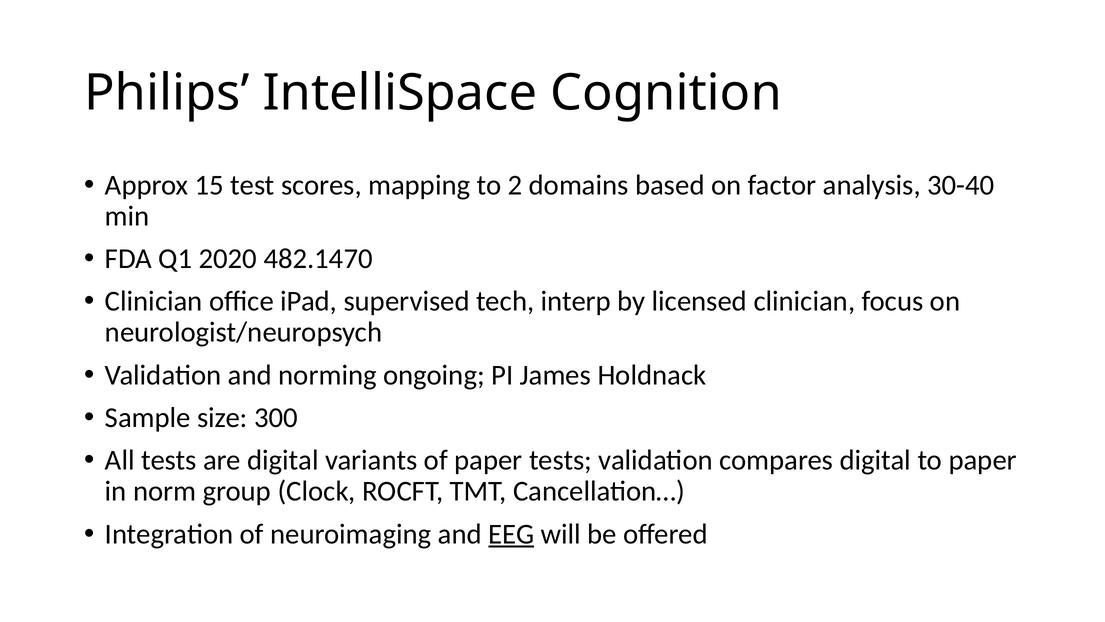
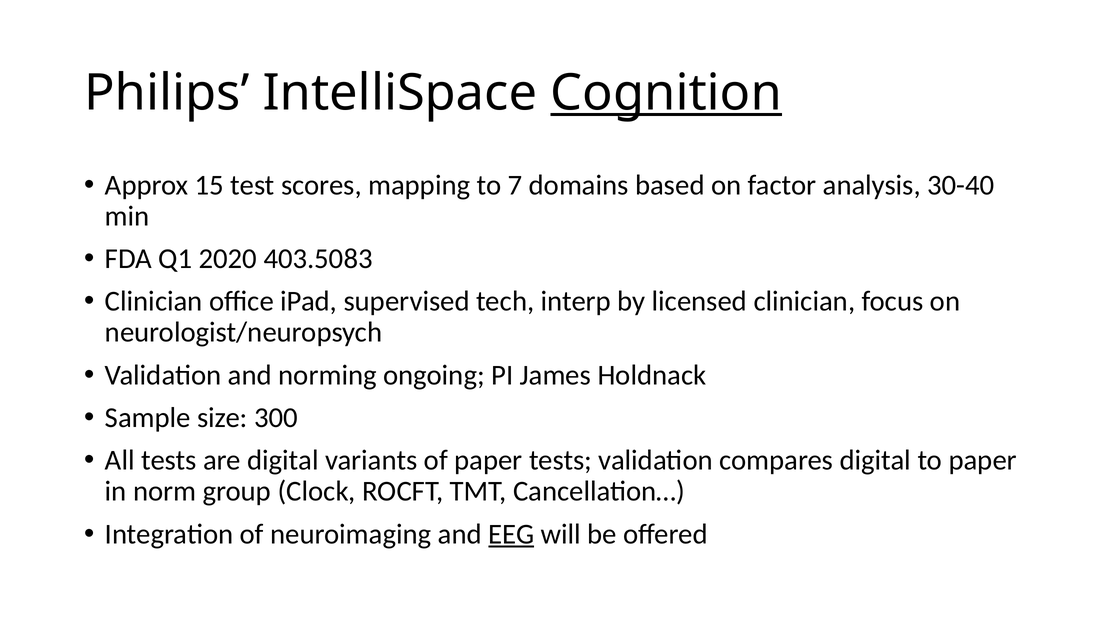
Cognition underline: none -> present (666, 93)
2: 2 -> 7 (515, 185)
482.1470: 482.1470 -> 403.5083 (318, 259)
